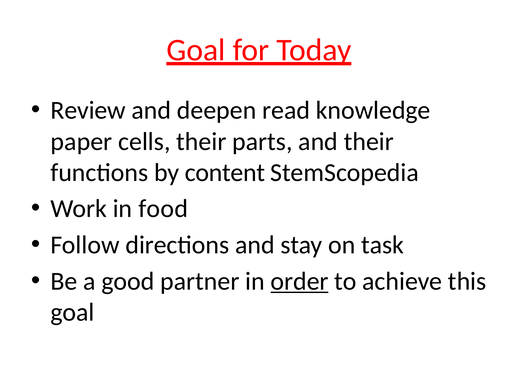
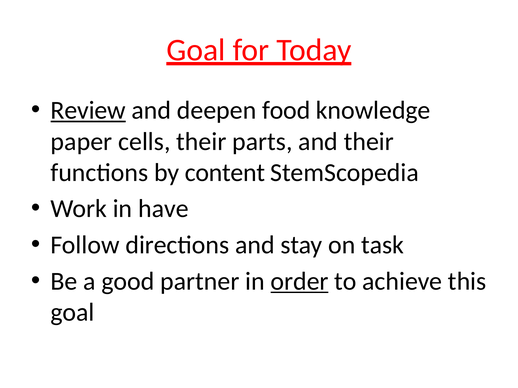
Review underline: none -> present (88, 111)
read: read -> food (286, 111)
food: food -> have (163, 209)
